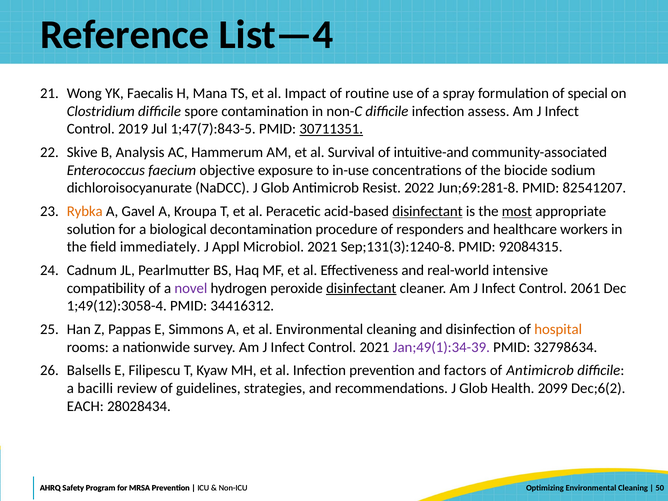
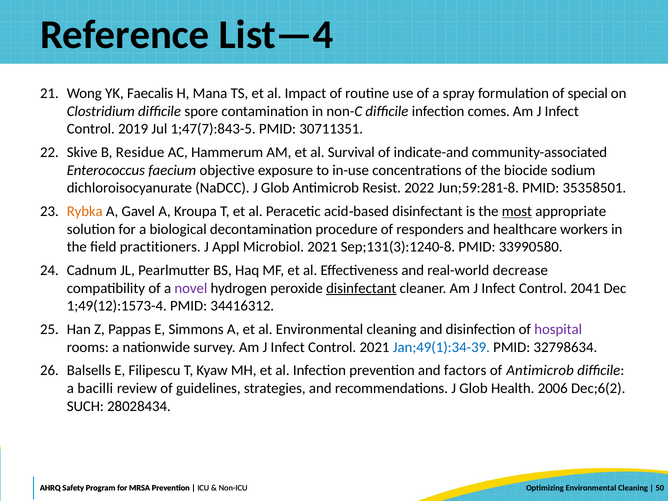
assess: assess -> comes (489, 111)
30711351 underline: present -> none (331, 129)
Analysis: Analysis -> Residue (140, 152)
intuitive-and: intuitive-and -> indicate-and (431, 152)
Jun;69:281-8: Jun;69:281-8 -> Jun;59:281-8 (478, 188)
82541207: 82541207 -> 35358501 (594, 188)
disinfectant underline: present -> none (427, 211)
immediately: immediately -> practitioners (160, 247)
92084315: 92084315 -> 33990580 (531, 247)
intensive: intensive -> decrease (520, 270)
2061: 2061 -> 2041 (585, 288)
1;49(12):3058-4: 1;49(12):3058-4 -> 1;49(12):1573-4 (117, 306)
hospital colour: orange -> purple (558, 329)
Jan;49(1):34-39 colour: purple -> blue (441, 347)
2099: 2099 -> 2006 (553, 388)
EACH: EACH -> SUCH (85, 406)
